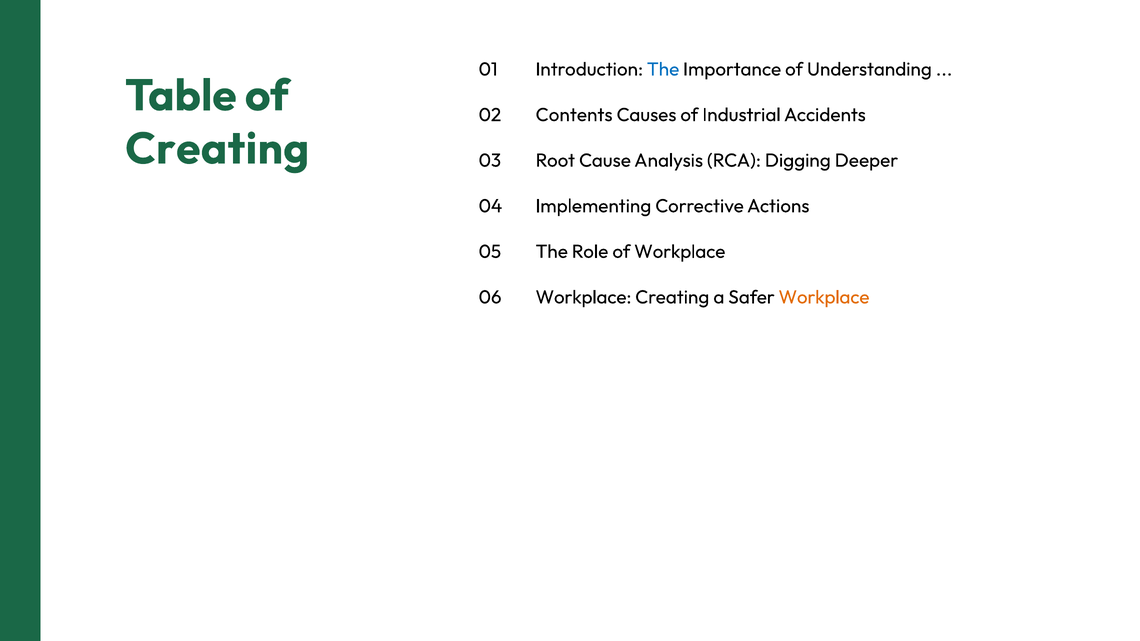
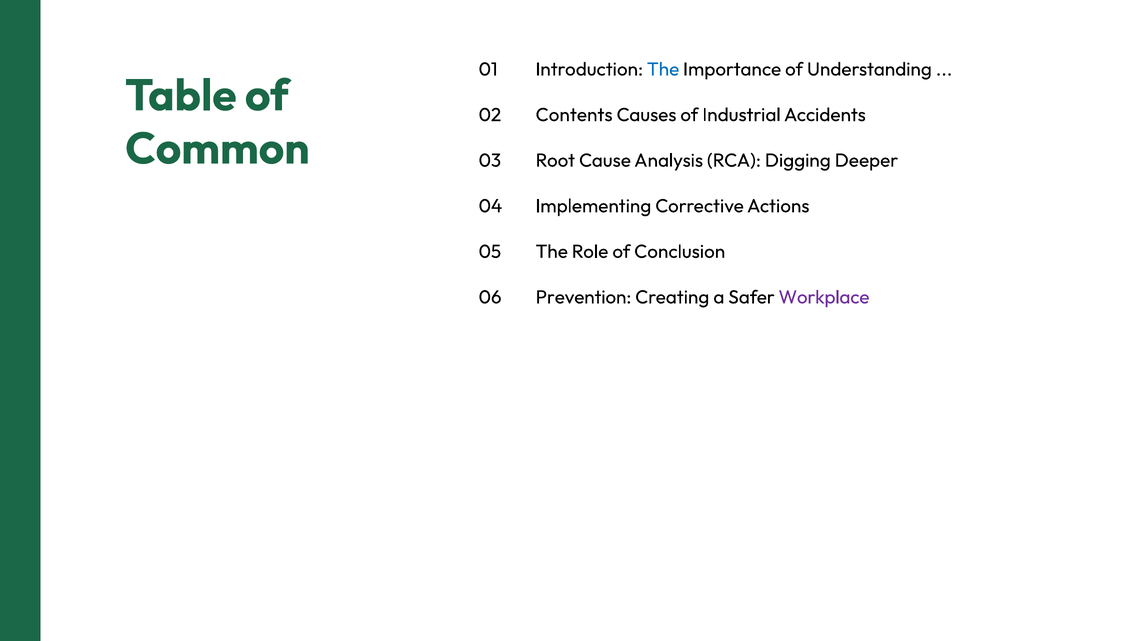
Creating: Creating -> Common (217, 149)
of Workplace: Workplace -> Conclusion (680, 252)
06 Workplace: Workplace -> Prevention (583, 297)
Workplace colour: orange -> purple (824, 297)
